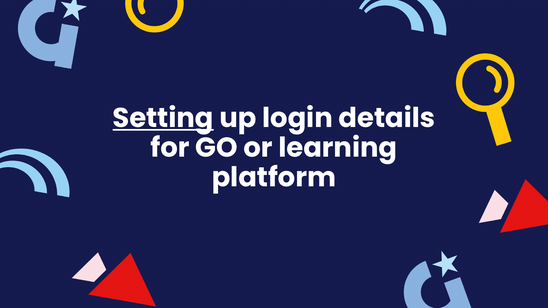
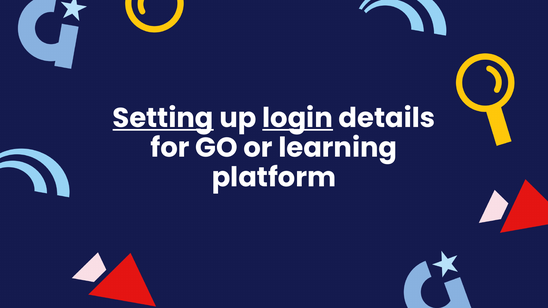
login underline: none -> present (298, 118)
